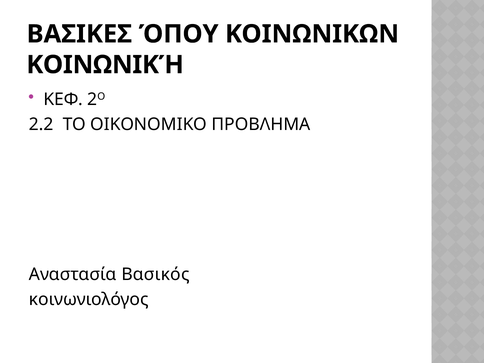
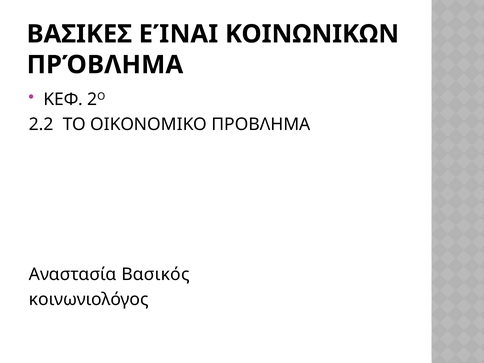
ΌΠΟΥ: ΌΠΟΥ -> ΕΊΝΑΙ (178, 34)
ΚΟΙΝΩΝΙΚΉ: ΚΟΙΝΩΝΙΚΉ -> ΠΡΌΒΛΗΜΑ (105, 65)
